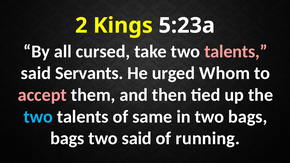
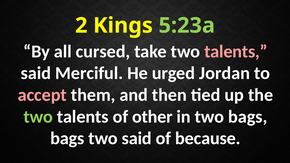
5:23a colour: white -> light green (187, 26)
Servants: Servants -> Merciful (89, 73)
Whom: Whom -> Jordan (225, 73)
two colour: light blue -> light green (38, 117)
same: same -> other (152, 117)
running: running -> because (208, 139)
